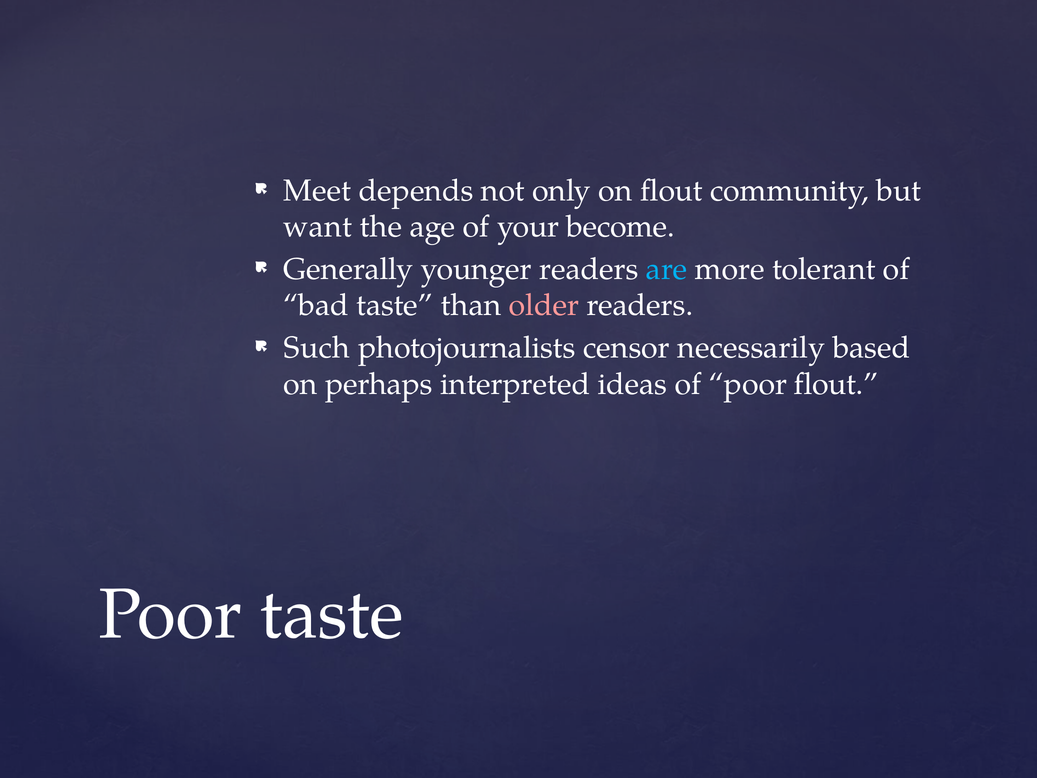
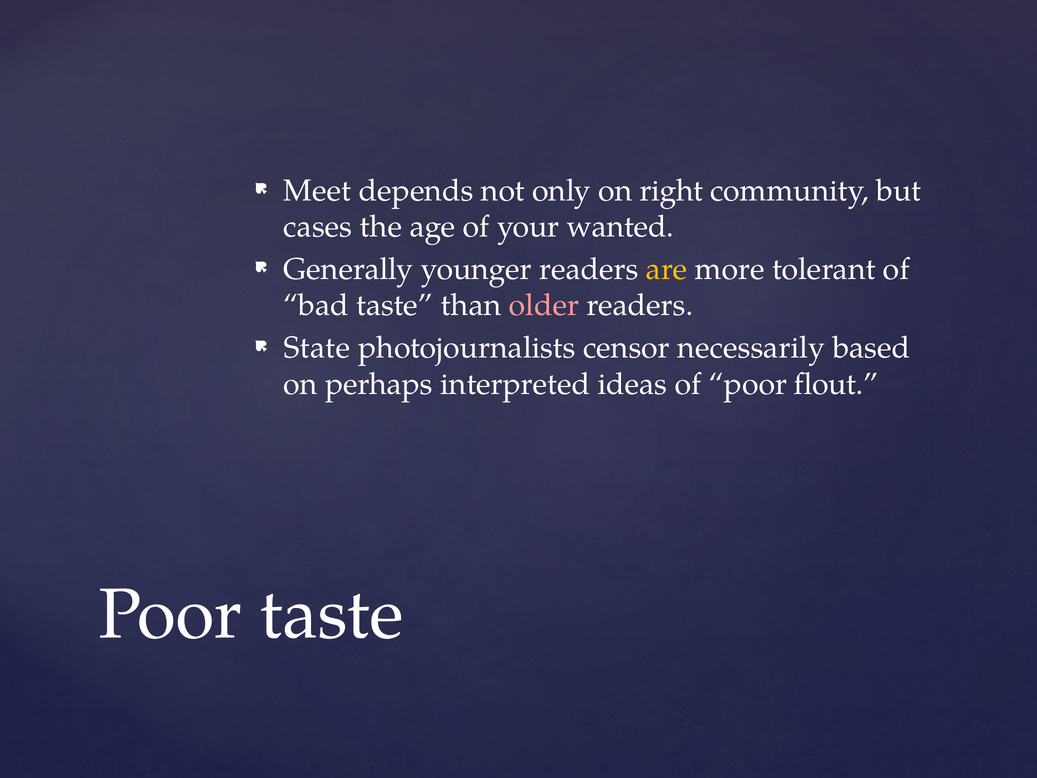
on flout: flout -> right (671, 190)
want: want -> cases (318, 227)
become: become -> wanted (620, 227)
are colour: light blue -> yellow (667, 269)
Such: Such -> State (317, 348)
